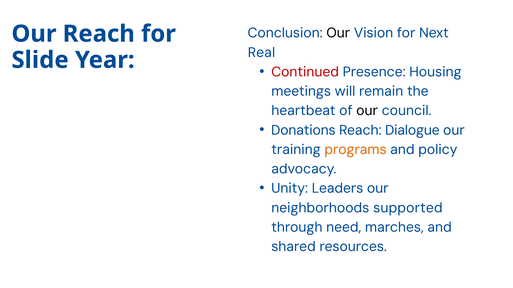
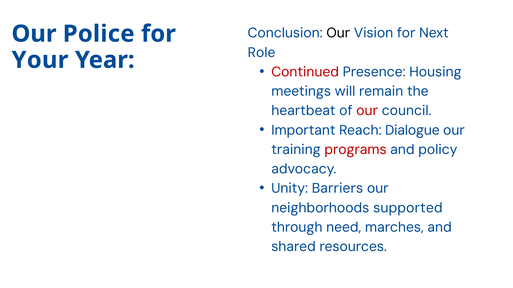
Our Reach: Reach -> Police (99, 34)
Real: Real -> Role (262, 53)
Slide: Slide -> Your (40, 60)
our colour: black -> red (367, 111)
Donations: Donations -> Important (303, 130)
programs colour: orange -> red (356, 150)
Leaders: Leaders -> Barriers (337, 189)
